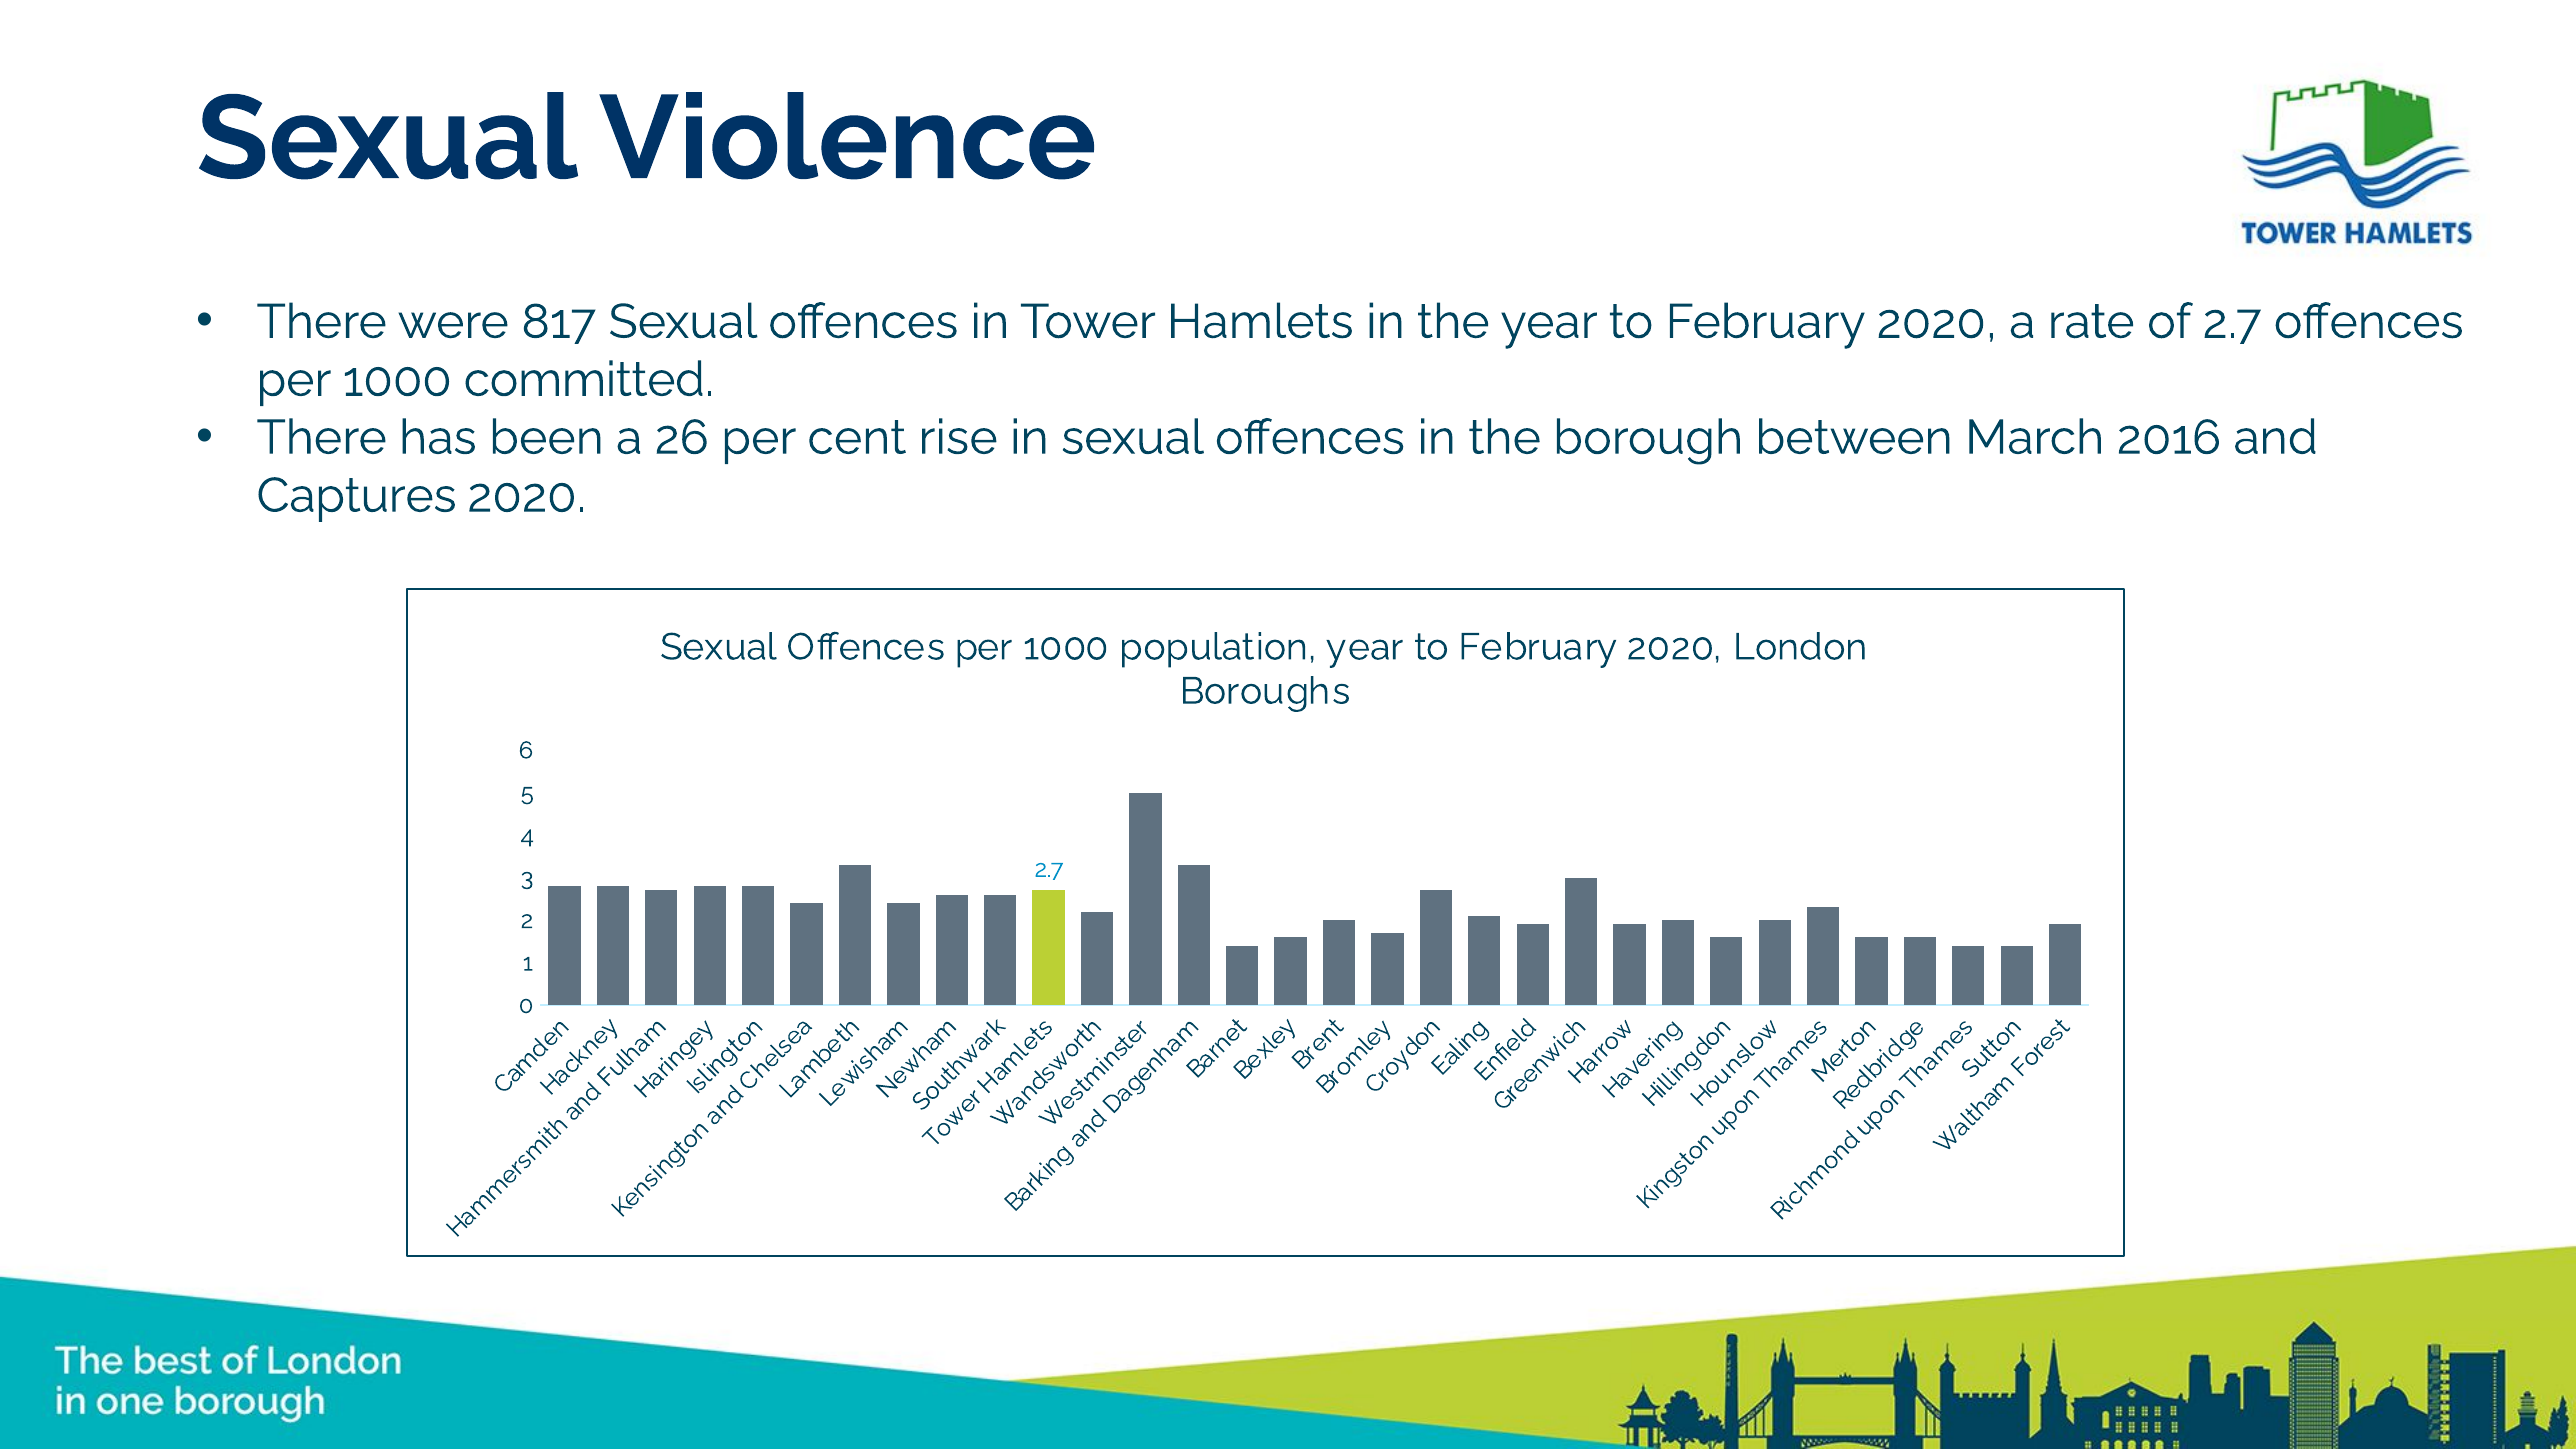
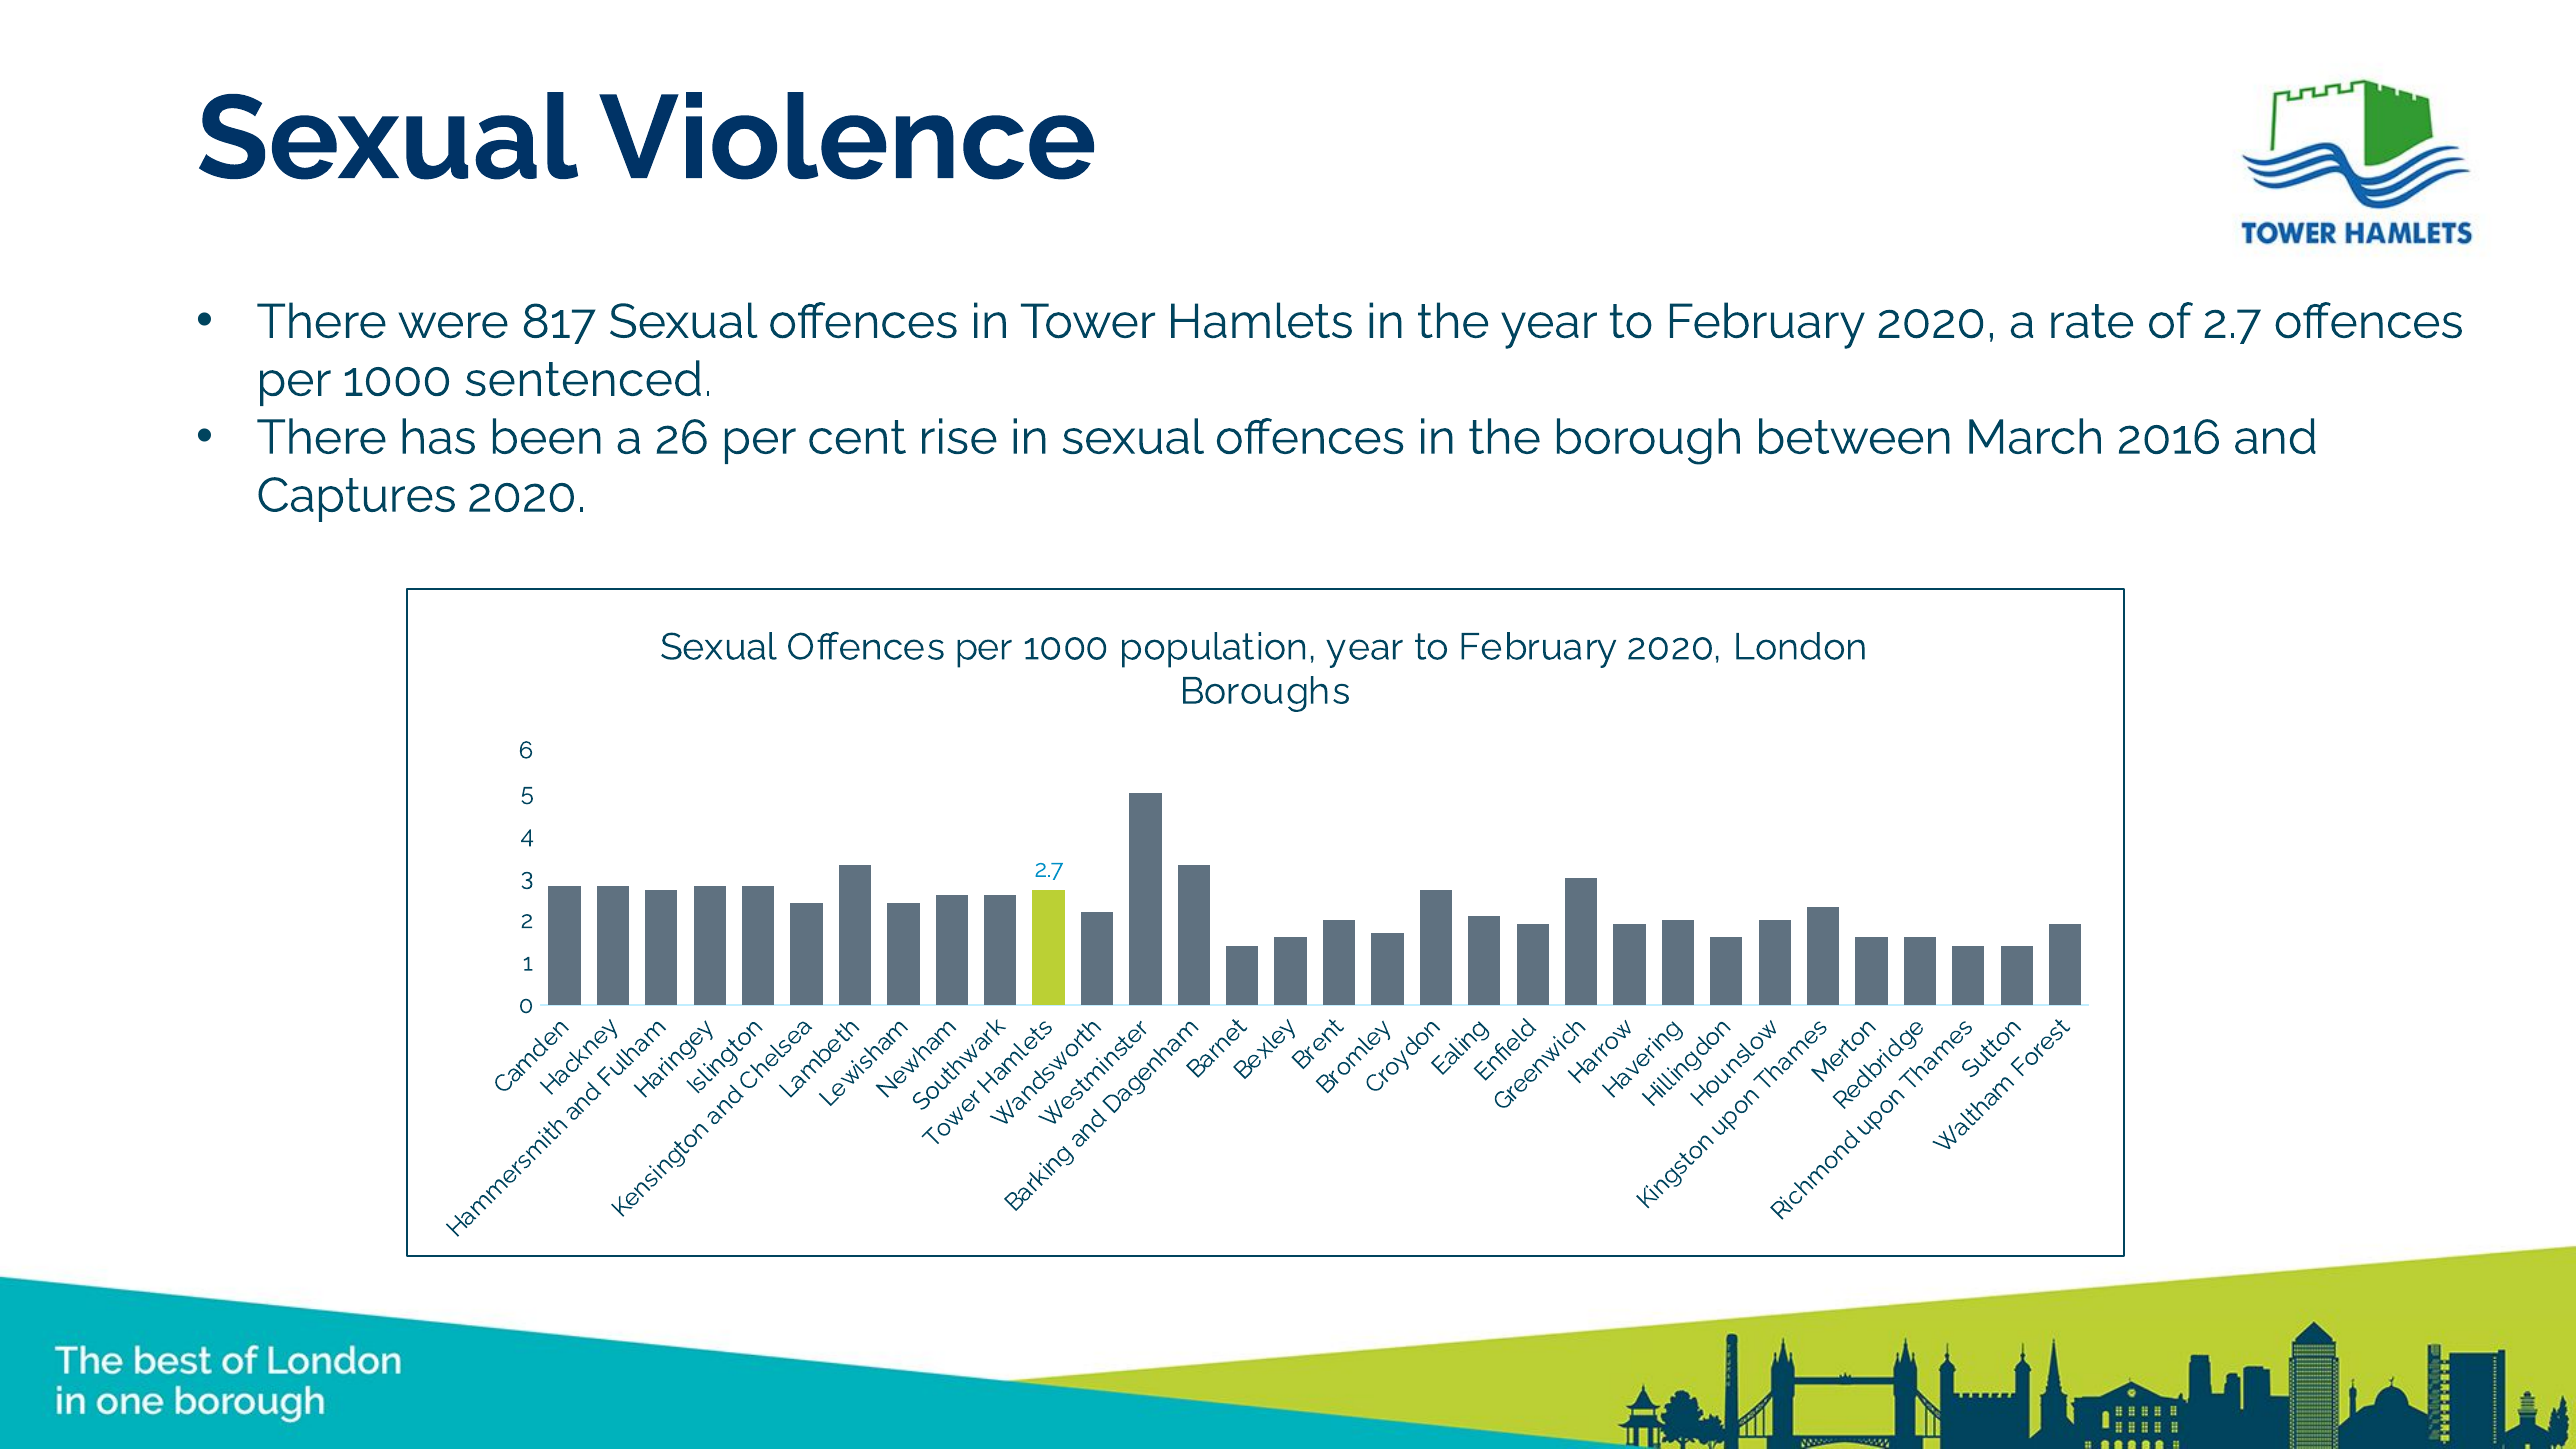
committed: committed -> sentenced (588, 380)
